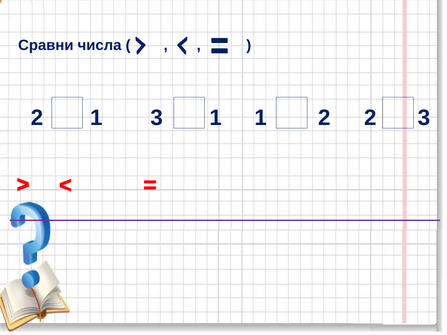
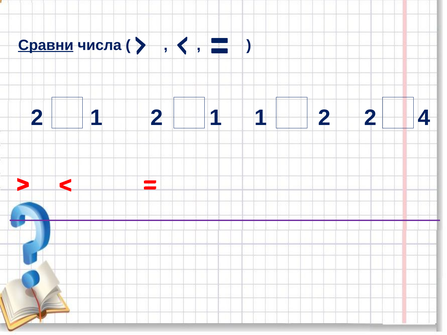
Сравни underline: none -> present (46, 45)
1 3: 3 -> 2 (157, 118)
2 3: 3 -> 4 (424, 118)
